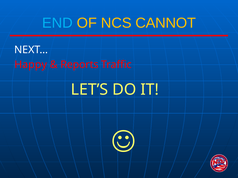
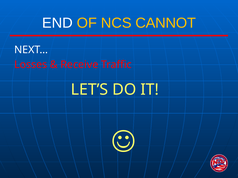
END colour: light blue -> white (57, 23)
Happy: Happy -> Losses (31, 65)
Reports: Reports -> Receive (79, 65)
